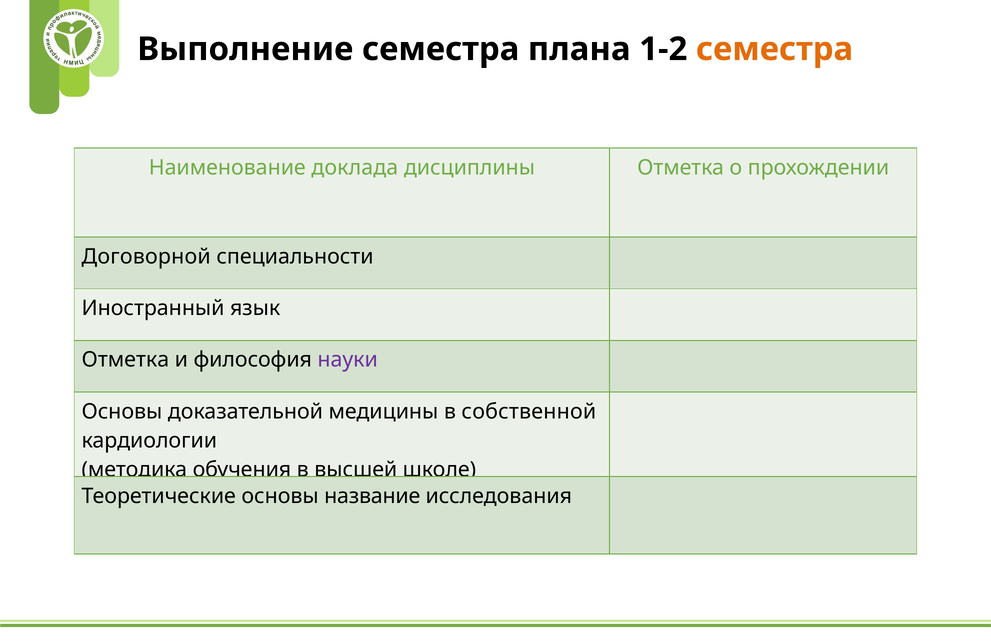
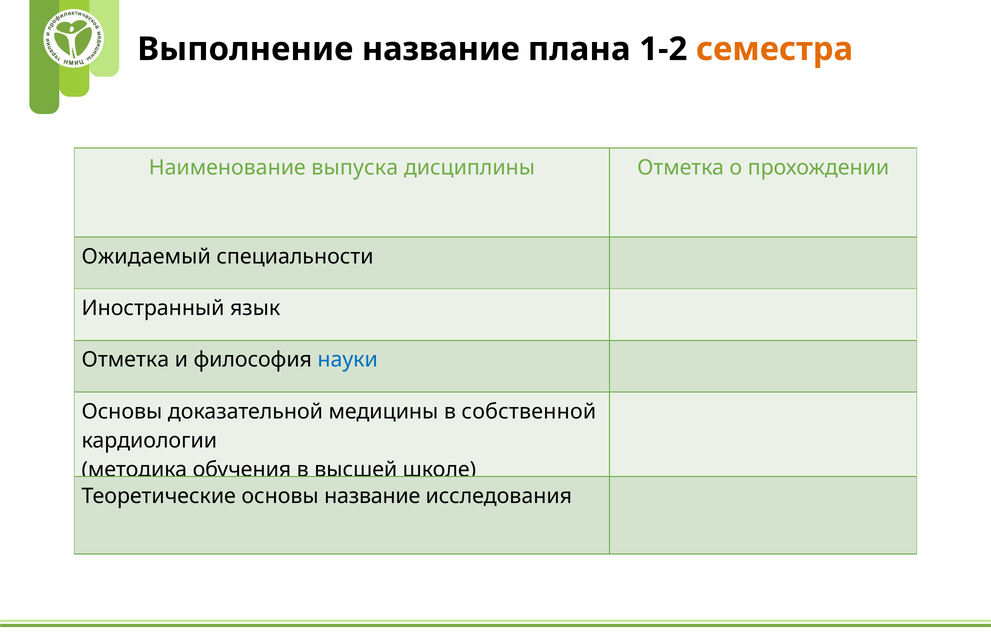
Выполнение семестра: семестра -> название (441, 49)
доклада: доклада -> выпуска (355, 168)
Договорной: Договорной -> Ожидаемый (146, 257)
науки colour: purple -> blue (348, 360)
